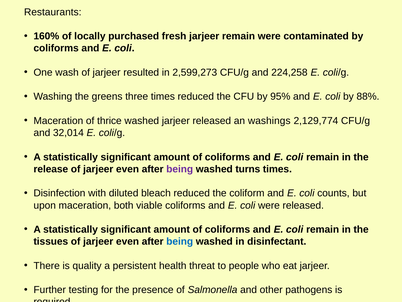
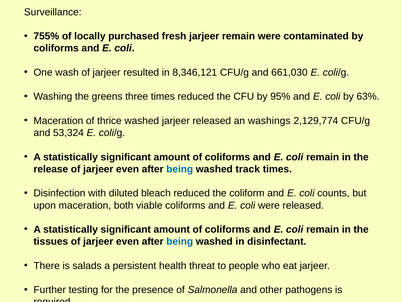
Restaurants: Restaurants -> Surveillance (53, 12)
160%: 160% -> 755% (46, 36)
2,599,273: 2,599,273 -> 8,346,121 (195, 72)
224,258: 224,258 -> 661,030 (289, 72)
88%: 88% -> 63% (368, 96)
32,014: 32,014 -> 53,324 (68, 133)
being colour: purple -> blue (180, 169)
turns: turns -> track (248, 169)
quality: quality -> salads (87, 265)
